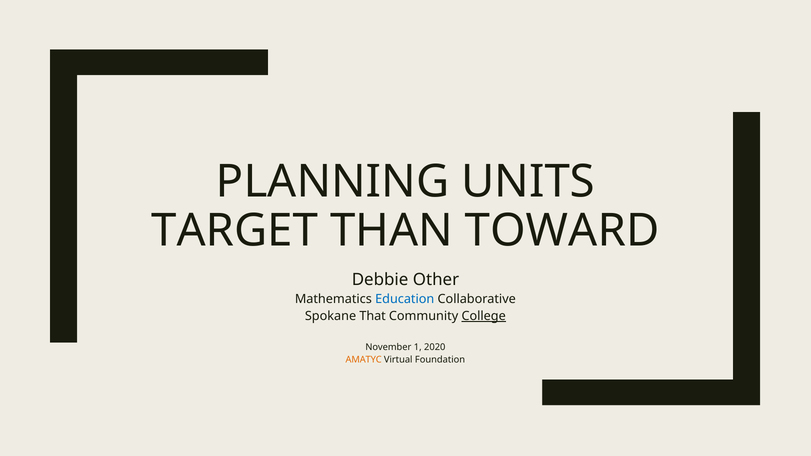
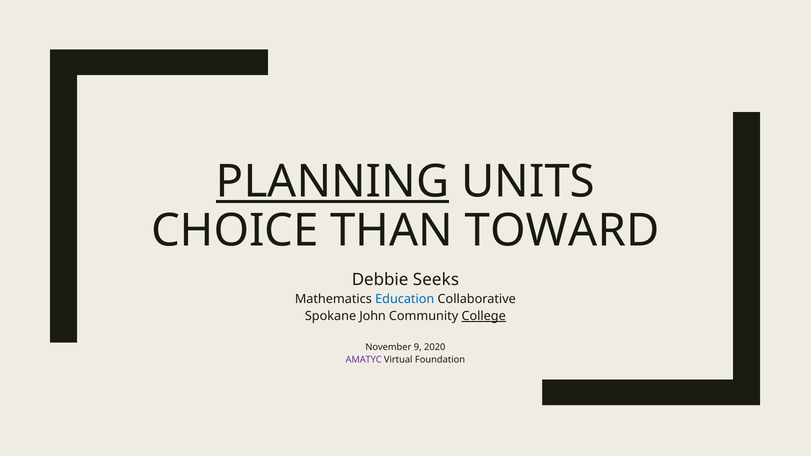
PLANNING underline: none -> present (333, 182)
TARGET: TARGET -> CHOICE (235, 231)
Other: Other -> Seeks (436, 280)
That: That -> John (373, 316)
1: 1 -> 9 (418, 348)
AMATYC colour: orange -> purple (364, 360)
